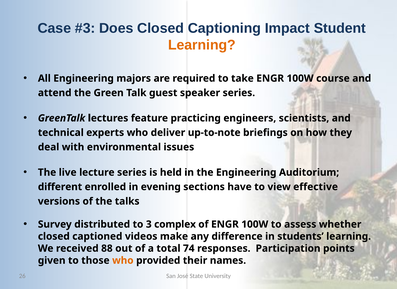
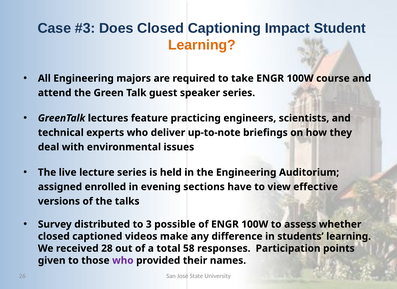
different: different -> assigned (60, 187)
complex: complex -> possible (175, 224)
88: 88 -> 28 (107, 248)
74: 74 -> 58 (189, 248)
who colour: orange -> purple (123, 260)
